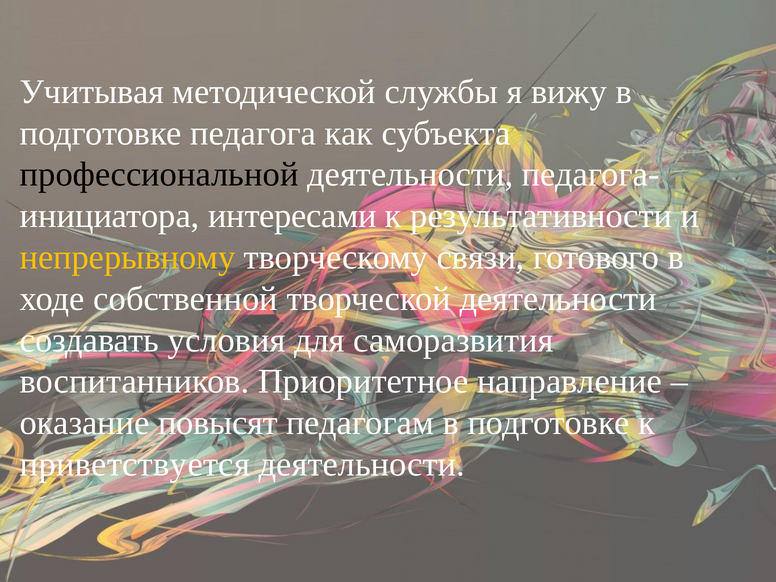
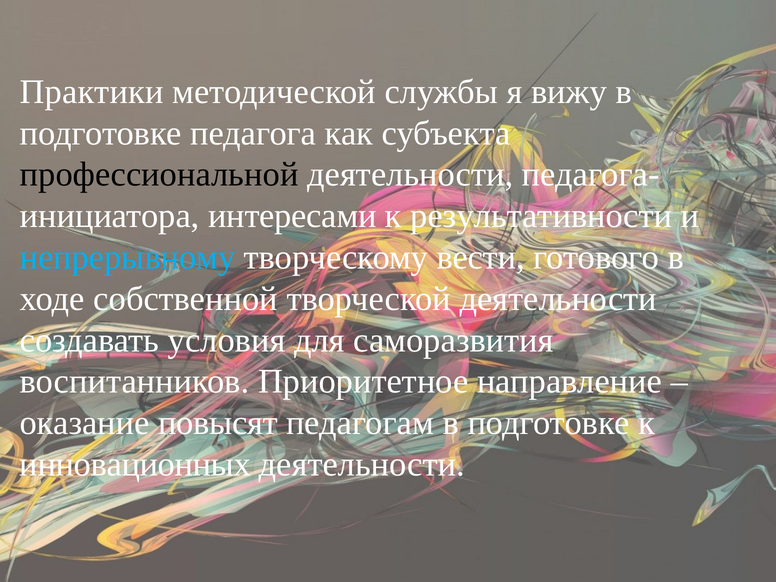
Учитывая: Учитывая -> Практики (92, 92)
непрерывному colour: yellow -> light blue (128, 257)
связи: связи -> вести (481, 257)
приветствуется: приветствуется -> инновационных (135, 464)
